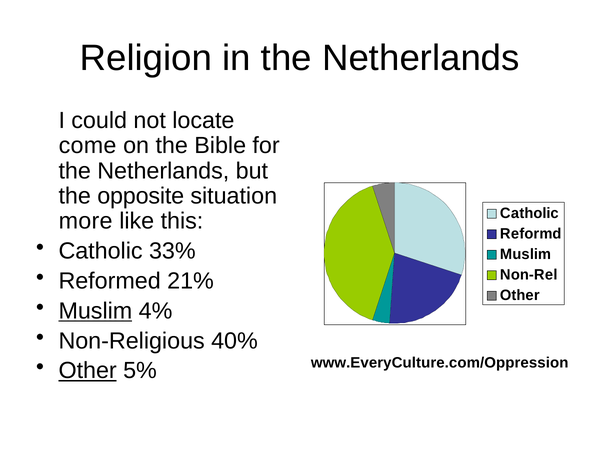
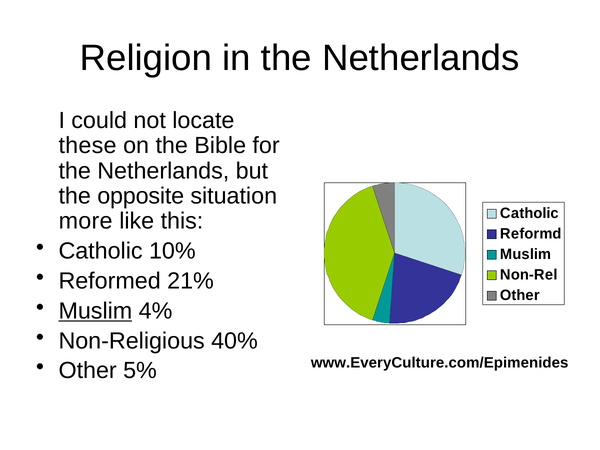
come: come -> these (88, 146)
33%: 33% -> 10% (172, 251)
www.EveryCulture.com/Oppression: www.EveryCulture.com/Oppression -> www.EveryCulture.com/Epimenides (440, 363)
Other underline: present -> none (88, 371)
